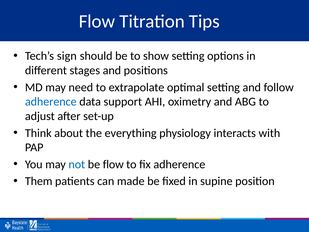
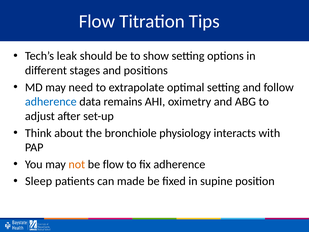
sign: sign -> leak (67, 56)
support: support -> remains (123, 102)
everything: everything -> bronchiole (131, 133)
not colour: blue -> orange (77, 164)
Them: Them -> Sleep (39, 181)
